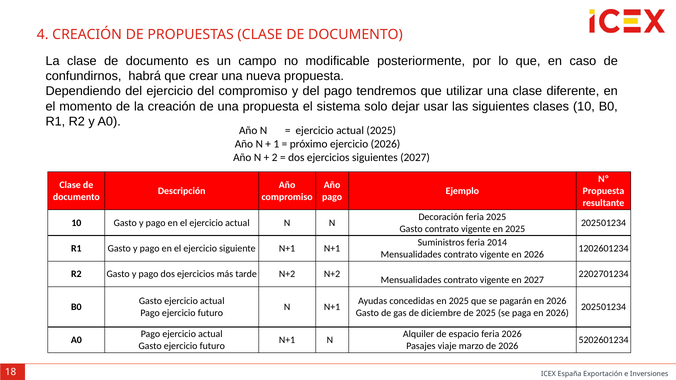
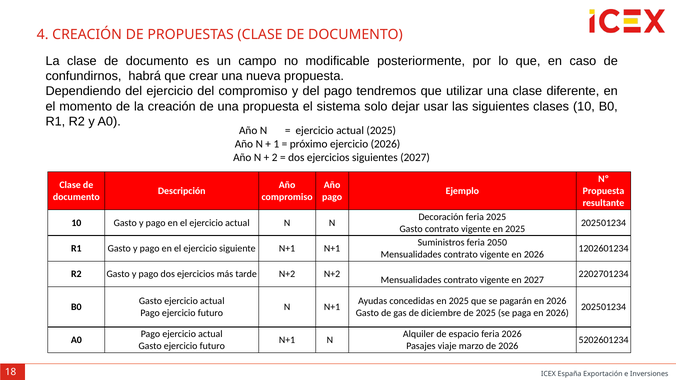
2014: 2014 -> 2050 (497, 243)
